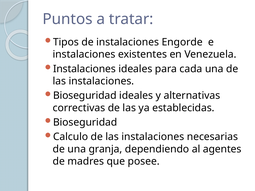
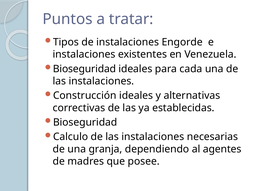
Instalaciones: Instalaciones -> Bioseguridad (84, 69)
Bioseguridad: Bioseguridad -> Construcción (85, 96)
